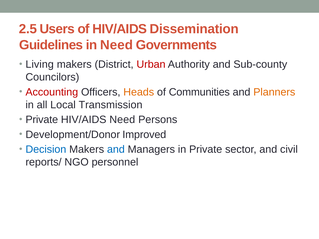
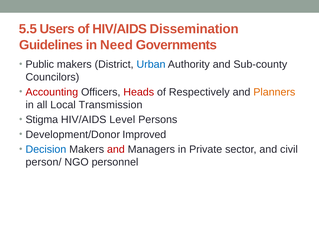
2.5: 2.5 -> 5.5 (28, 29)
Living: Living -> Public (40, 65)
Urban colour: red -> blue (151, 65)
Heads colour: orange -> red (139, 92)
Communities: Communities -> Respectively (199, 92)
Private: Private -> Stigma (42, 120)
HIV/AIDS Need: Need -> Level (122, 120)
and colour: blue -> red (116, 150)
reports/: reports/ -> person/ (43, 162)
